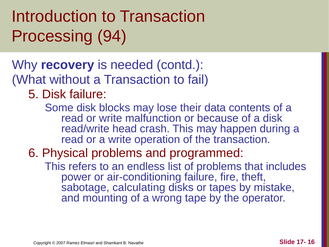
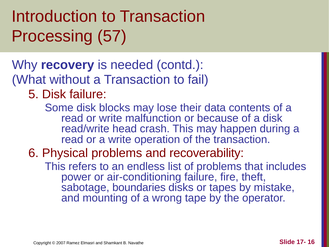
94: 94 -> 57 (112, 36)
programmed: programmed -> recoverability (207, 153)
calculating: calculating -> boundaries (139, 187)
